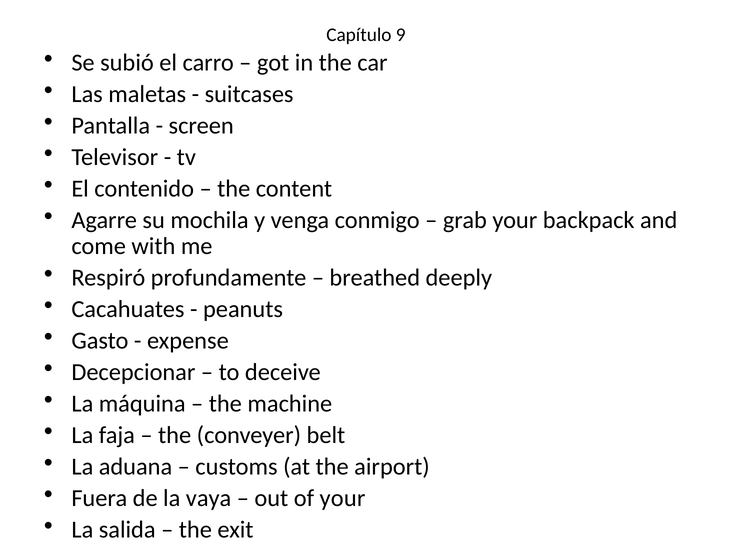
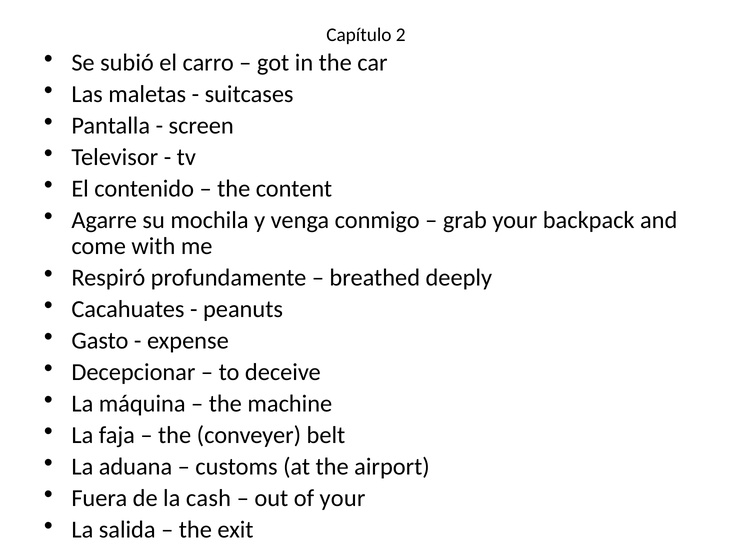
9: 9 -> 2 (401, 35)
vaya: vaya -> cash (208, 498)
